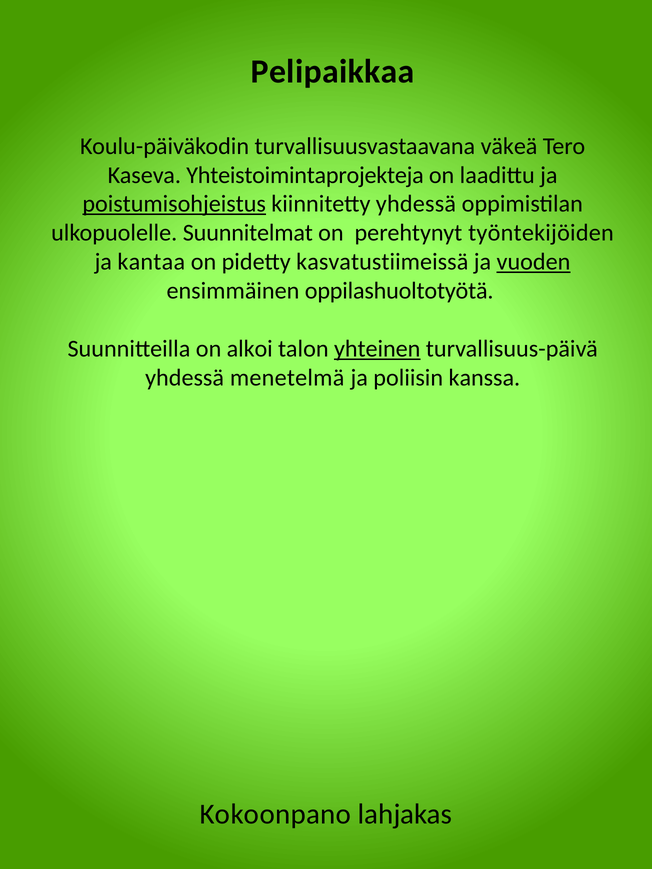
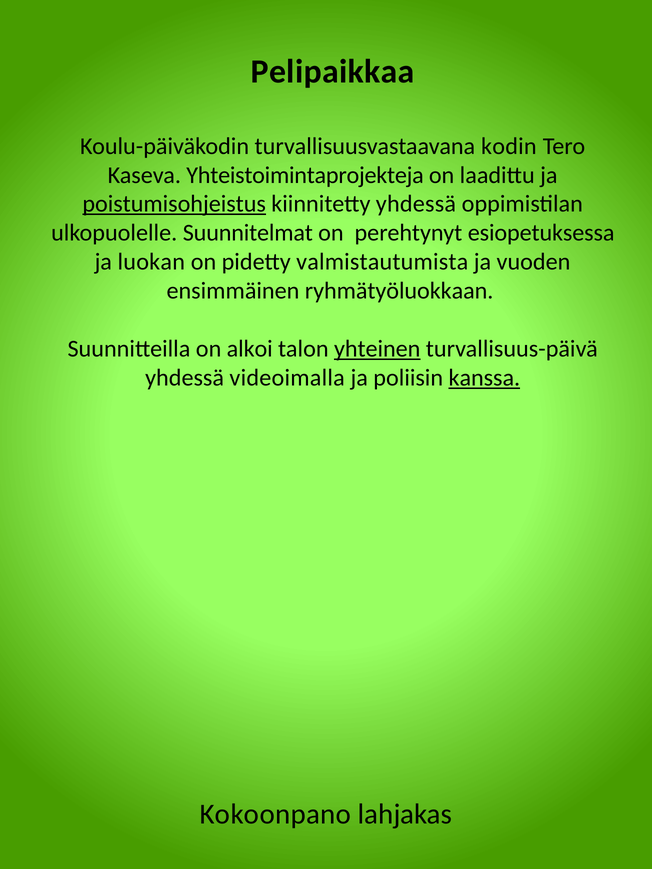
väkeä: väkeä -> kodin (509, 146)
työntekijöiden: työntekijöiden -> esiopetuksessa (541, 233)
kantaa: kantaa -> luokan (151, 262)
kasvatustiimeissä: kasvatustiimeissä -> valmistautumista (382, 262)
vuoden underline: present -> none (534, 262)
oppilashuoltotyötä: oppilashuoltotyötä -> ryhmätyöluokkaan (399, 291)
menetelmä: menetelmä -> videoimalla (287, 378)
kanssa underline: none -> present (484, 378)
